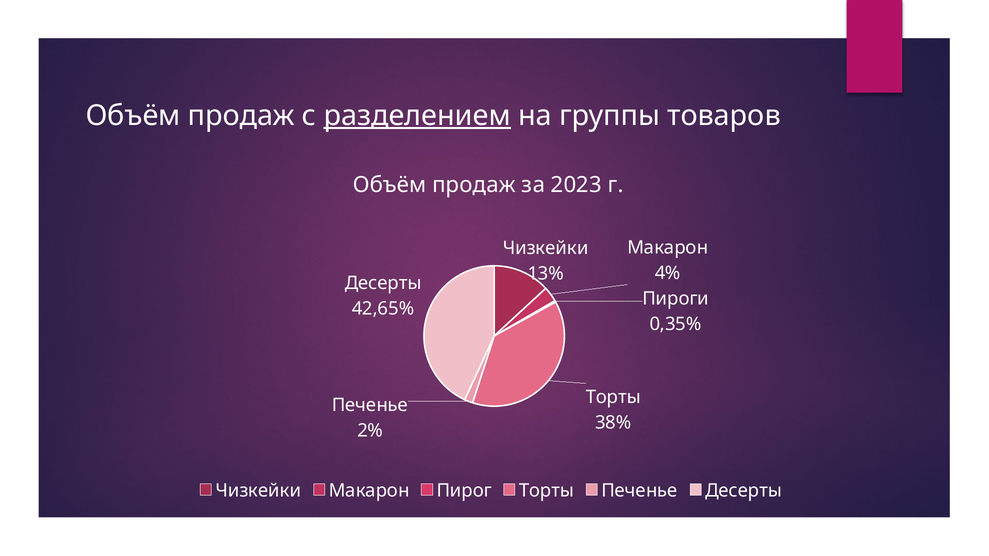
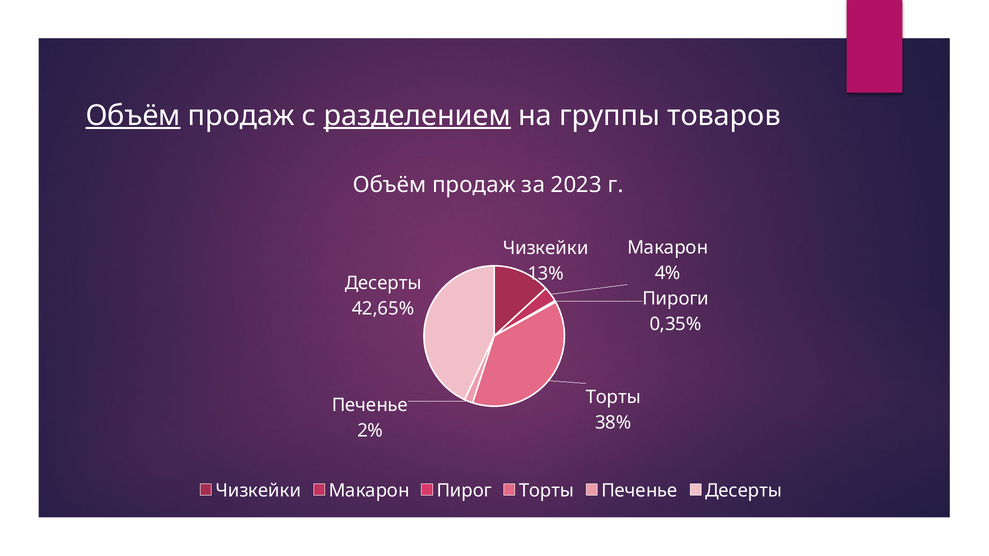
Объём underline: none -> present (133, 116)
